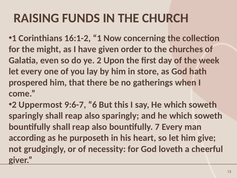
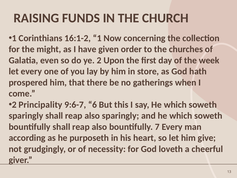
Uppermost: Uppermost -> Principality (40, 104)
